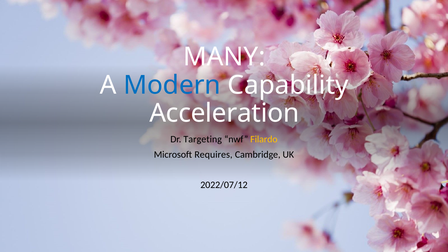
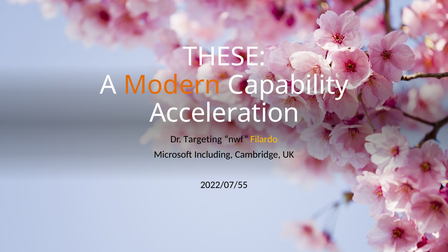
MANY: MANY -> THESE (224, 57)
Modern colour: blue -> orange (172, 85)
Requires: Requires -> Including (214, 155)
2022/07/12: 2022/07/12 -> 2022/07/55 (224, 185)
